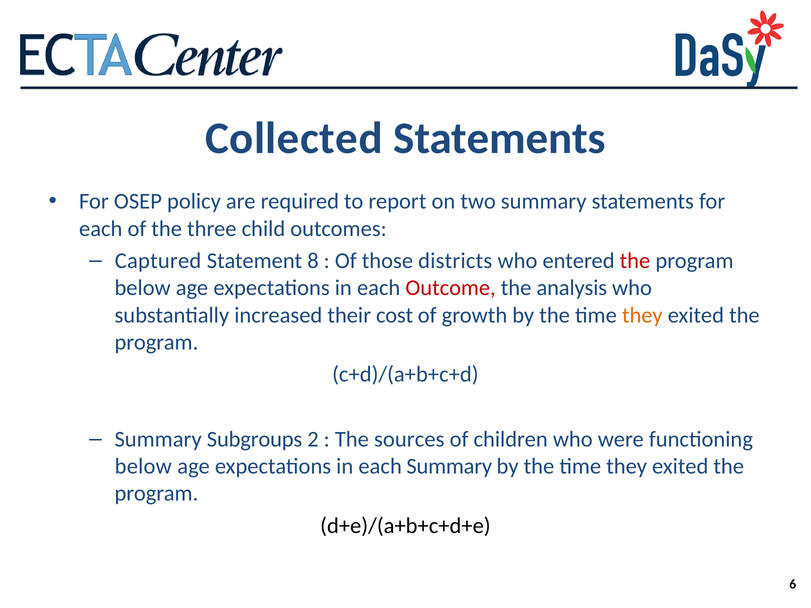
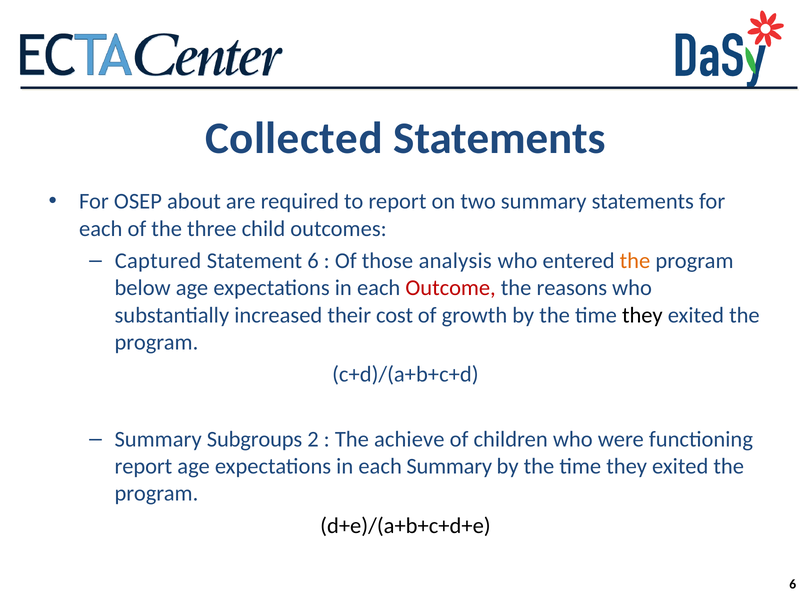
policy: policy -> about (194, 202)
Statement 8: 8 -> 6 (313, 261)
districts: districts -> analysis (455, 261)
the colour: red -> orange (635, 261)
analysis: analysis -> reasons (572, 288)
they colour: orange -> black (642, 315)
sources: sources -> achieve (409, 440)
below: below -> report (143, 467)
